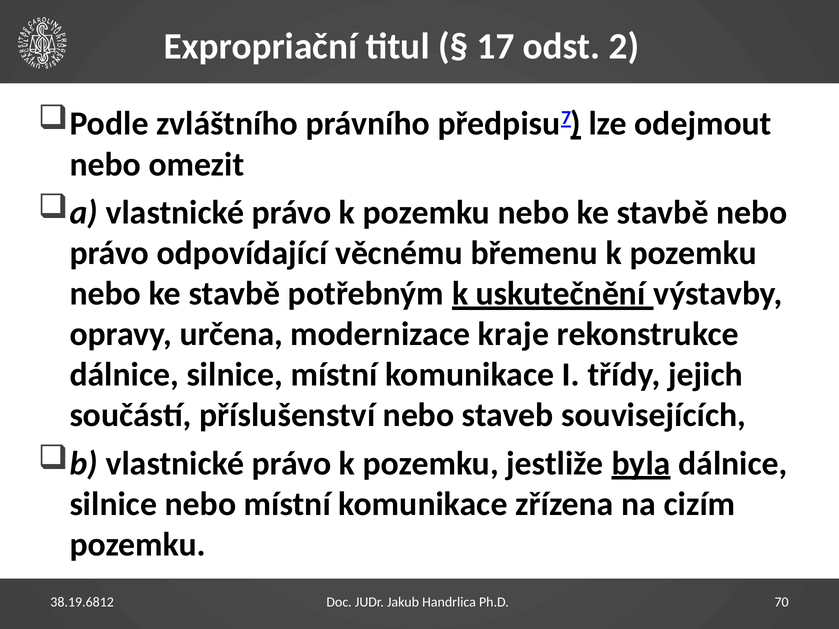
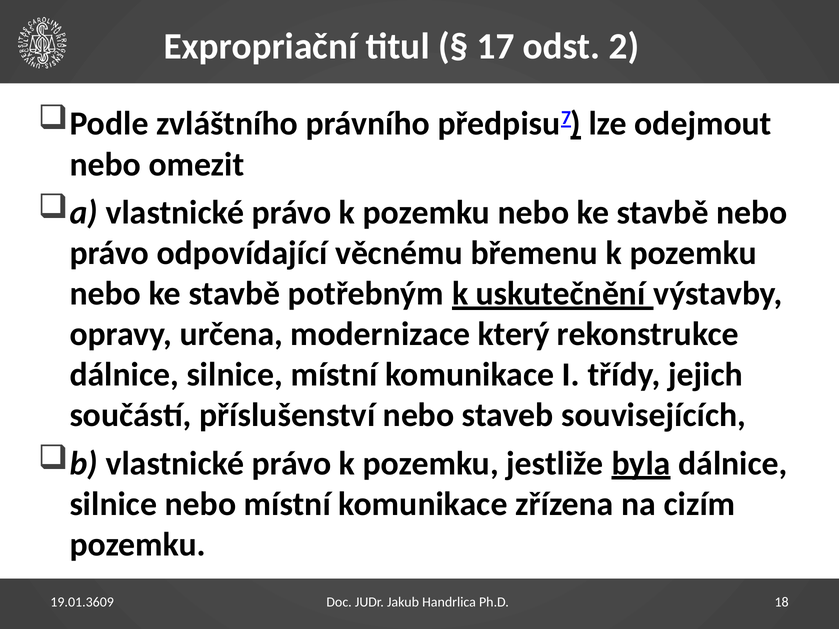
kraje: kraje -> který (514, 334)
70: 70 -> 18 (782, 602)
38.19.6812: 38.19.6812 -> 19.01.3609 (82, 602)
